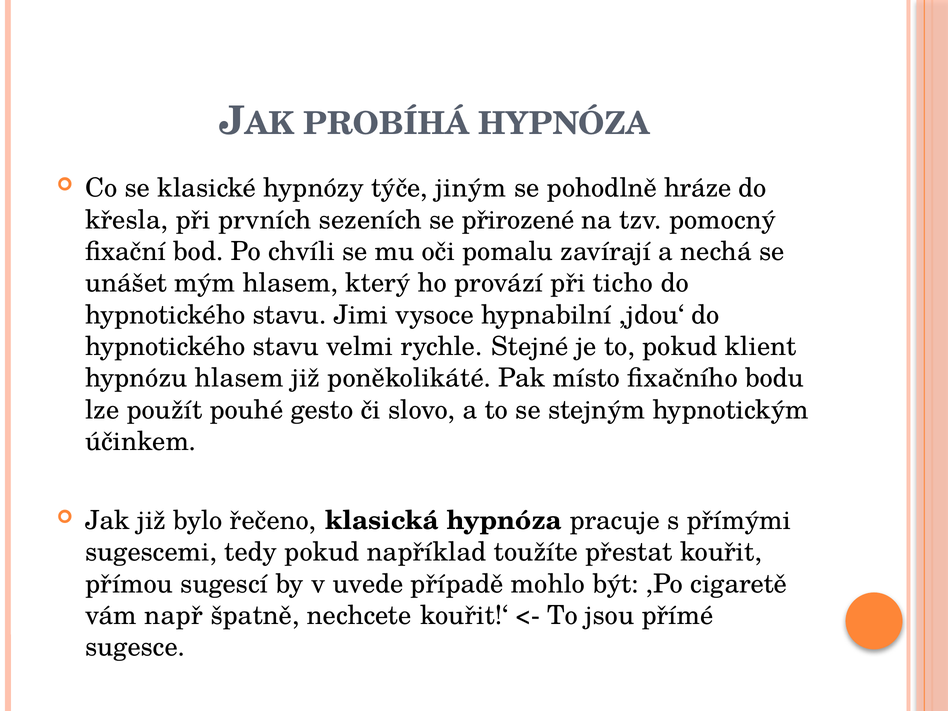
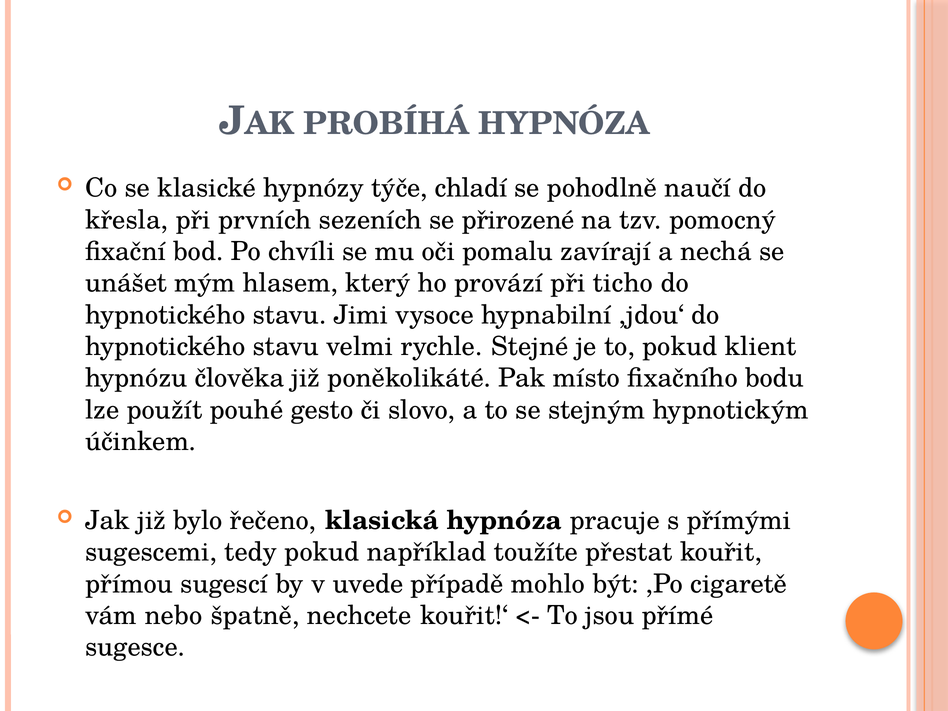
jiným: jiným -> chladí (471, 188)
hráze: hráze -> naučí (698, 188)
hypnózu hlasem: hlasem -> člověka (240, 378)
např: např -> nebo (174, 616)
